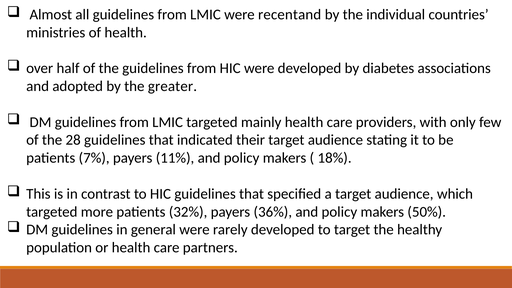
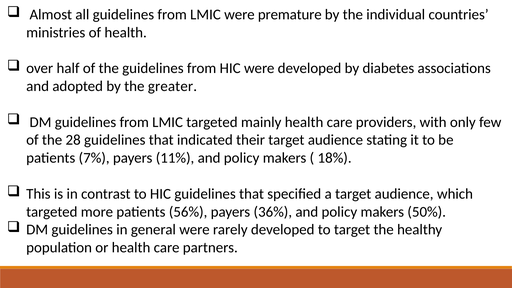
recentand: recentand -> premature (290, 15)
32%: 32% -> 56% (188, 212)
